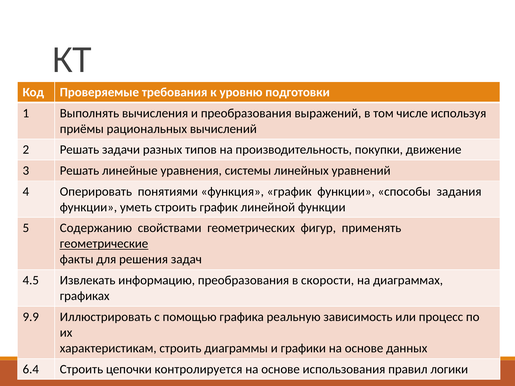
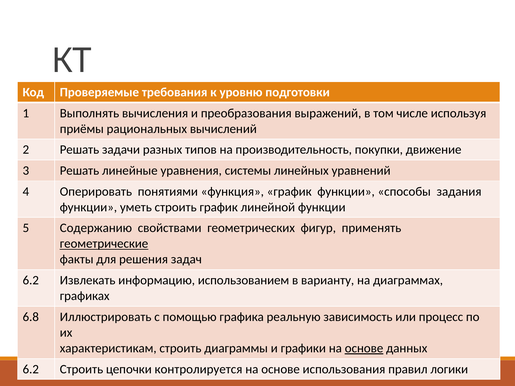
4.5: 4.5 -> 6.2 (31, 280)
информацию преобразования: преобразования -> использованием (244, 280)
скорости: скорости -> варианту (328, 280)
9.9: 9.9 -> 6.8 (31, 317)
основе underline: none -> present (364, 348)
6.4: 6.4 -> 6.2 (31, 369)
